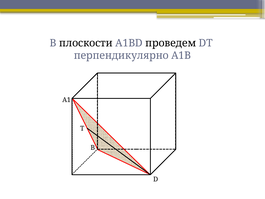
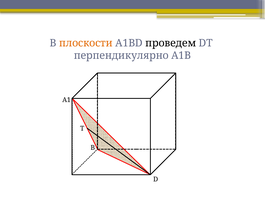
плоскости colour: black -> orange (86, 43)
